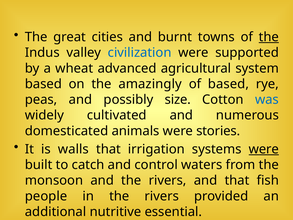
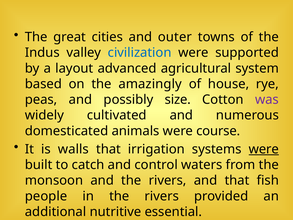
burnt: burnt -> outer (175, 37)
the underline: present -> none (269, 37)
wheat: wheat -> layout (74, 68)
of based: based -> house (229, 84)
was colour: blue -> purple (267, 100)
stories: stories -> course (218, 131)
